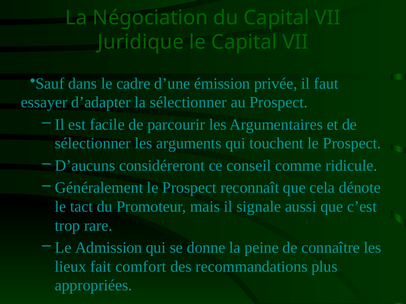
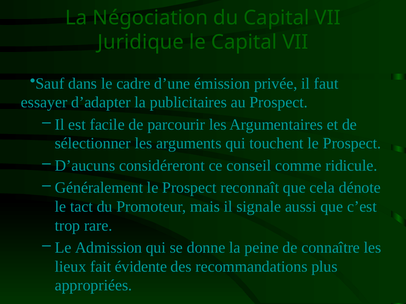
la sélectionner: sélectionner -> publicitaires (188, 103)
comfort: comfort -> évidente (141, 267)
